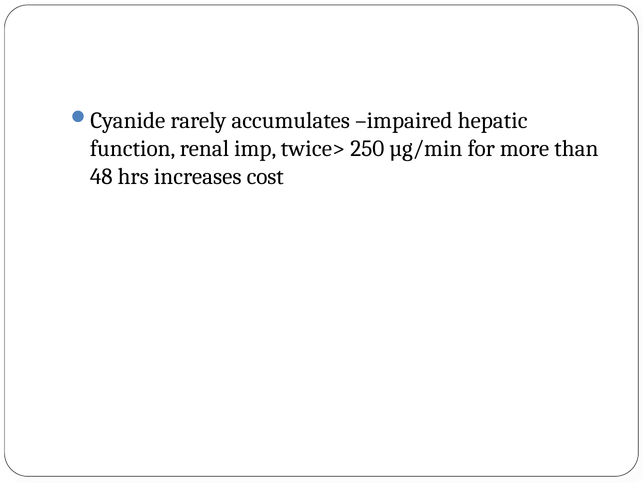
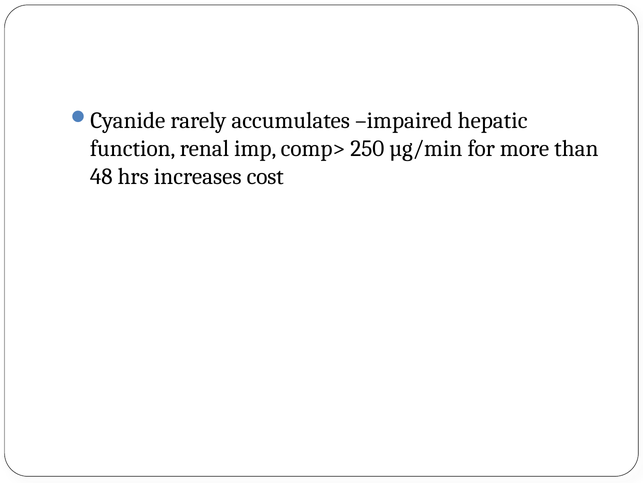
twice>: twice> -> comp> (313, 148)
